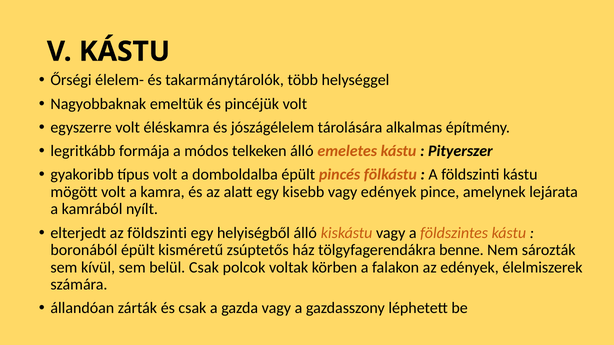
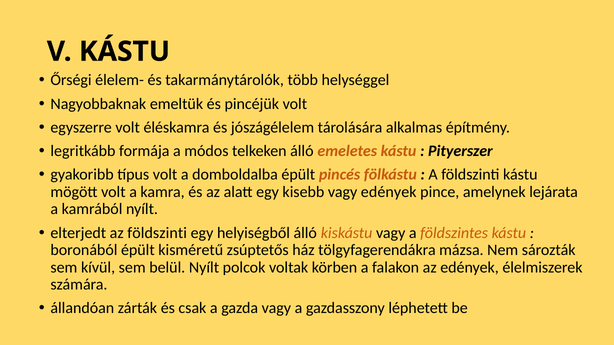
benne: benne -> mázsa (461, 250)
belül Csak: Csak -> Nyílt (204, 268)
